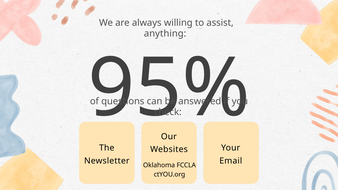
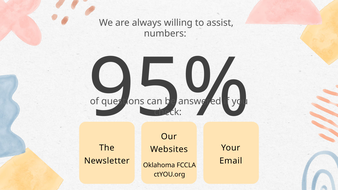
anything: anything -> numbers (165, 34)
